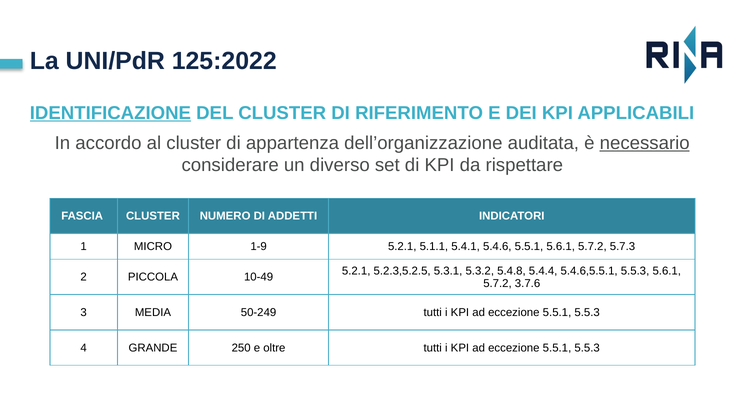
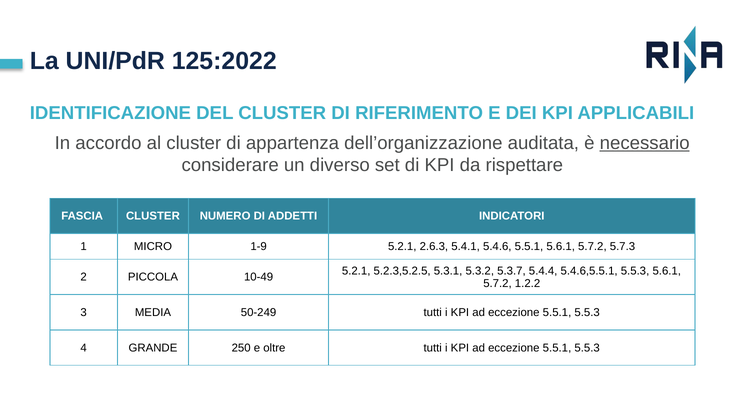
IDENTIFICAZIONE underline: present -> none (110, 113)
5.1.1: 5.1.1 -> 2.6.3 (434, 247)
5.4.8: 5.4.8 -> 5.3.7 (511, 271)
3.7.6: 3.7.6 -> 1.2.2 (528, 283)
